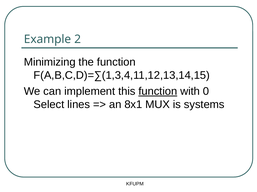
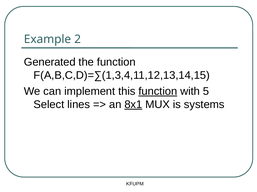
Minimizing: Minimizing -> Generated (50, 62)
0: 0 -> 5 (206, 92)
8x1 underline: none -> present (133, 105)
